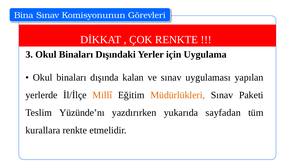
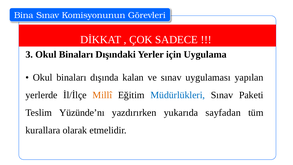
ÇOK RENKTE: RENKTE -> SADECE (177, 40)
Müdürlükleri colour: orange -> blue (178, 95)
kurallara renkte: renkte -> olarak (75, 130)
